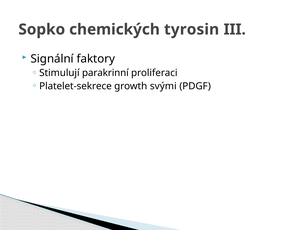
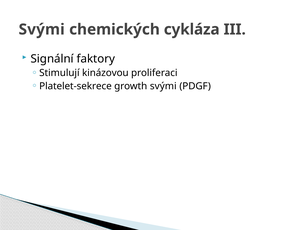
Sopko: Sopko -> Svými (42, 29)
tyrosin: tyrosin -> cykláza (192, 29)
parakrinní: parakrinní -> kinázovou (105, 73)
